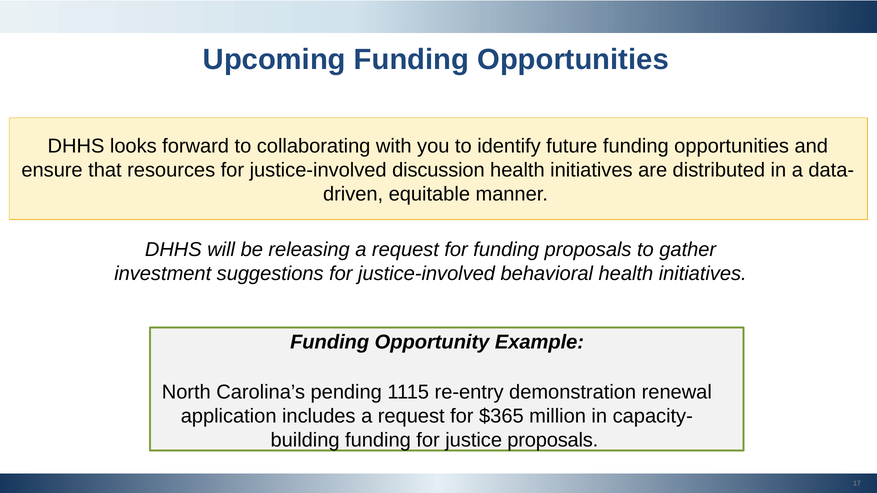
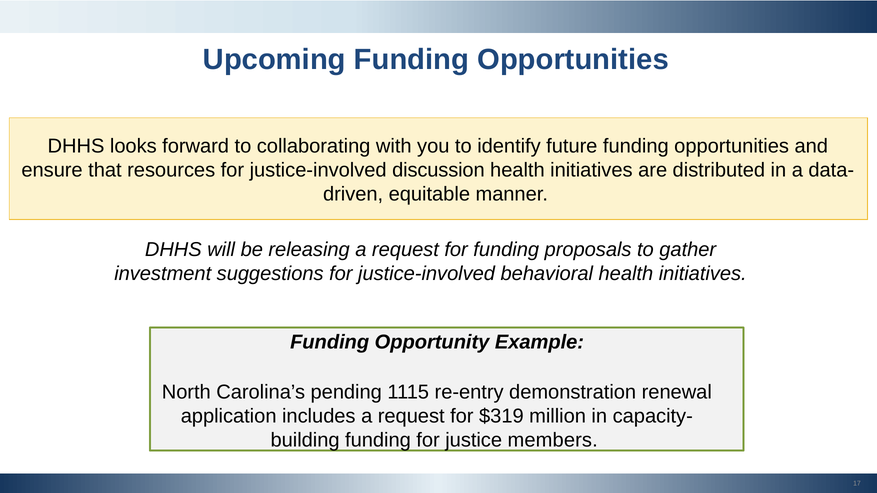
$365: $365 -> $319 (501, 416)
justice proposals: proposals -> members (553, 440)
